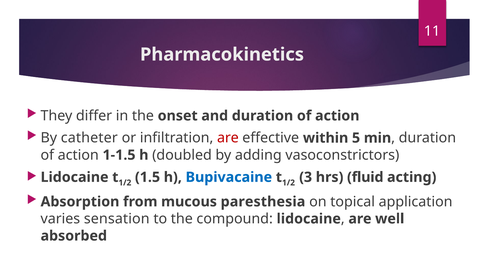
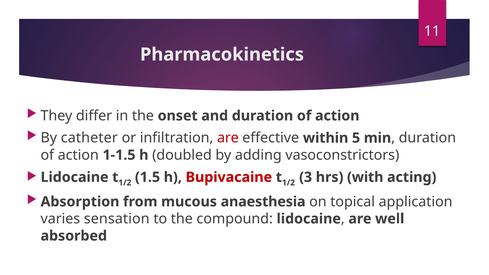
Bupivacaine colour: blue -> red (229, 177)
fluid: fluid -> with (365, 177)
paresthesia: paresthesia -> anaesthesia (263, 202)
